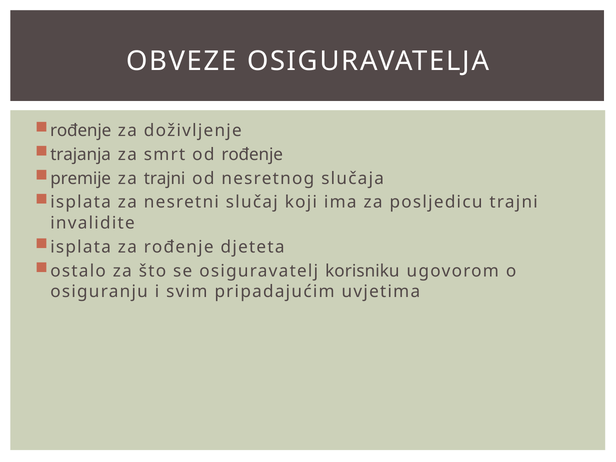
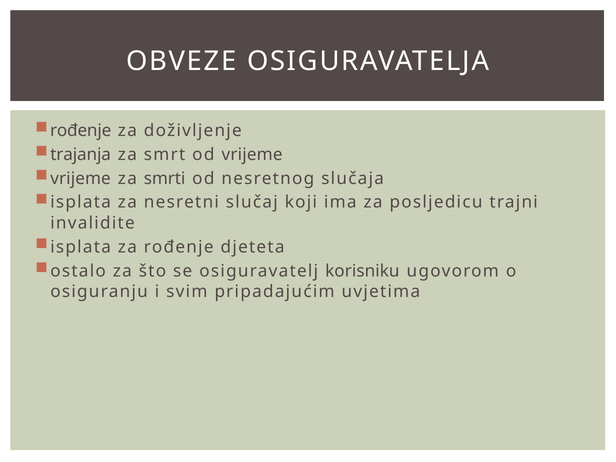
od rođenje: rođenje -> vrijeme (252, 154)
premije: premije -> vrijeme (81, 178)
za trajni: trajni -> smrti (165, 178)
